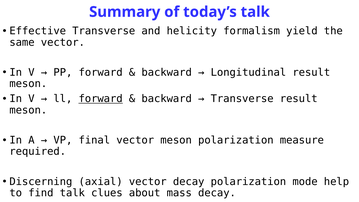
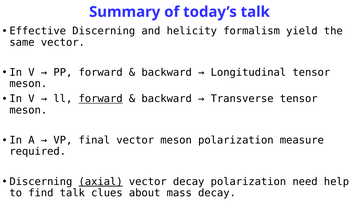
Effective Transverse: Transverse -> Discerning (104, 31)
Longitudinal result: result -> tensor (311, 72)
Transverse result: result -> tensor (299, 99)
axial underline: none -> present (101, 182)
mode: mode -> need (305, 182)
